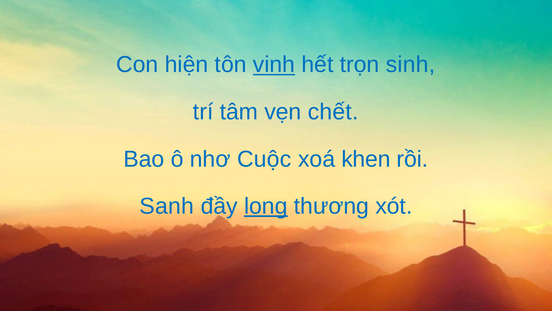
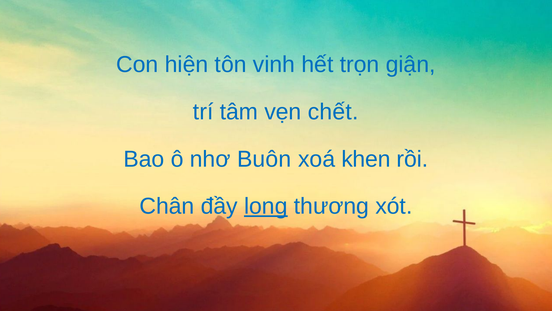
vinh underline: present -> none (274, 65)
sinh: sinh -> giận (411, 65)
Cuộc: Cuộc -> Buôn (264, 159)
Sanh: Sanh -> Chân (167, 206)
